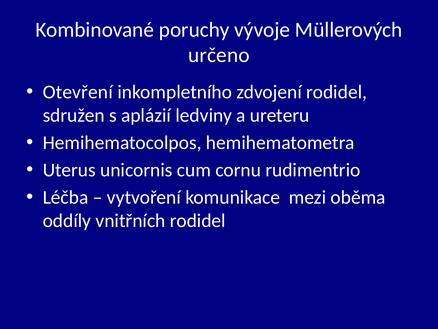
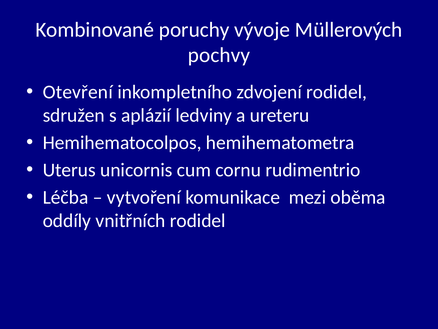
určeno: určeno -> pochvy (219, 55)
